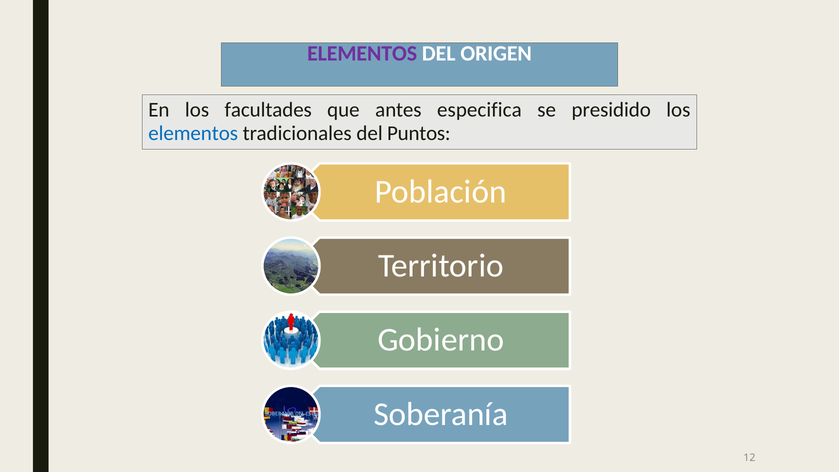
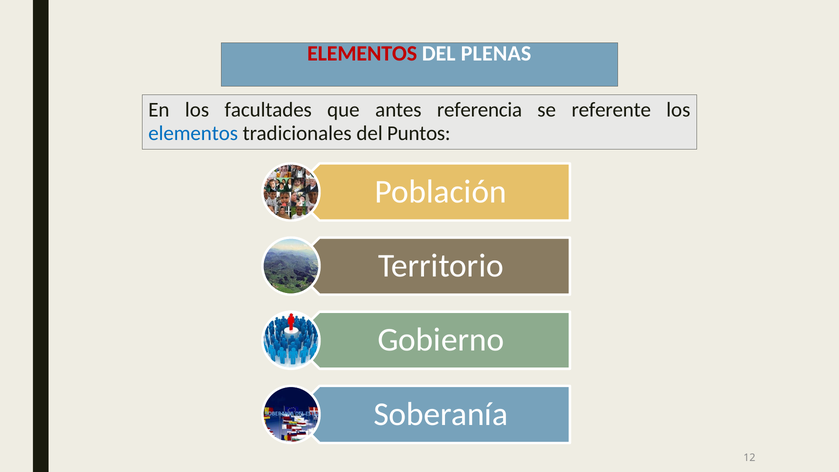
ELEMENTOS colour: purple -> red (362, 54)
ORIGEN: ORIGEN -> PLENAS (496, 54)
especifica: especifica -> referencia (480, 110)
presidido: presidido -> referente (611, 110)
